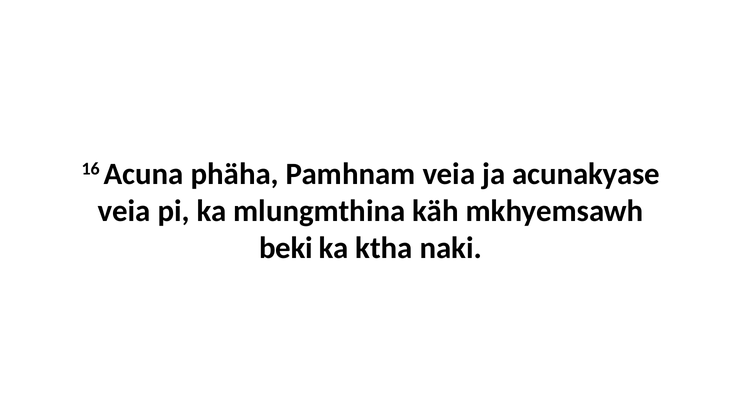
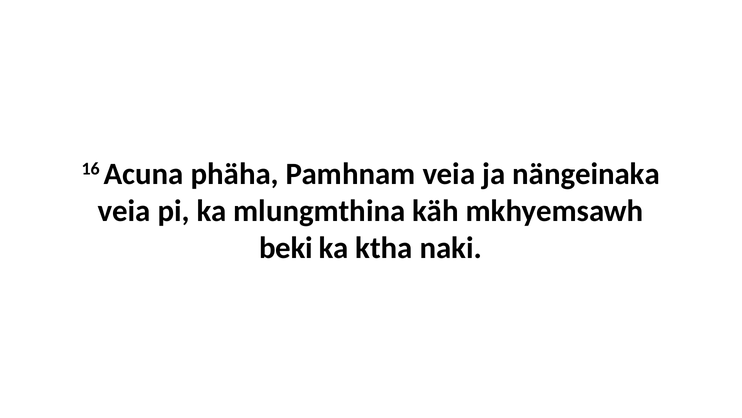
acunakyase: acunakyase -> nängeinaka (586, 174)
